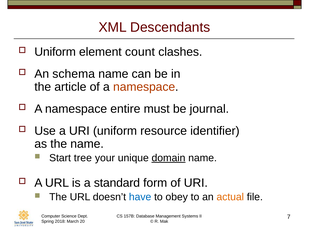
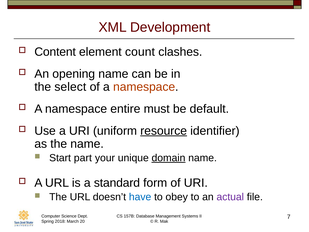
Descendants: Descendants -> Development (170, 27)
Uniform: Uniform -> Content (55, 52)
schema: schema -> opening (74, 74)
article: article -> select (70, 87)
journal: journal -> default (209, 109)
resource underline: none -> present (164, 131)
tree: tree -> part (83, 158)
actual colour: orange -> purple (230, 197)
